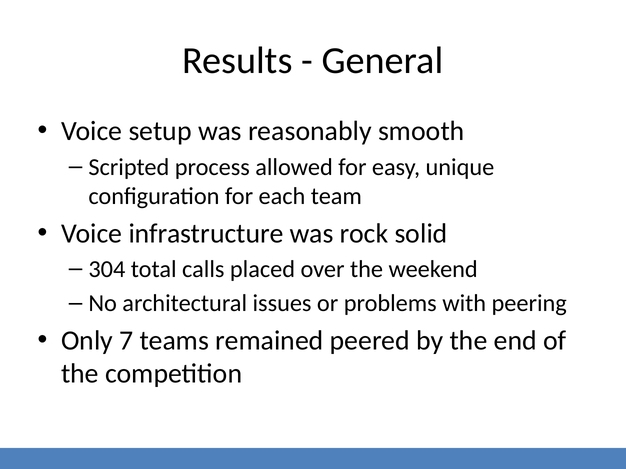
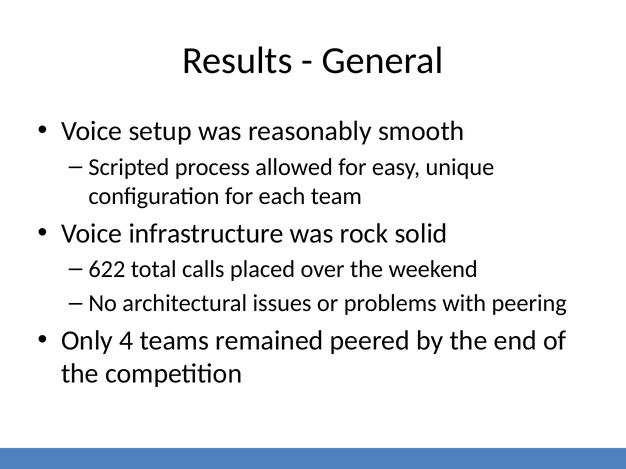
304: 304 -> 622 (107, 270)
7: 7 -> 4 (126, 341)
